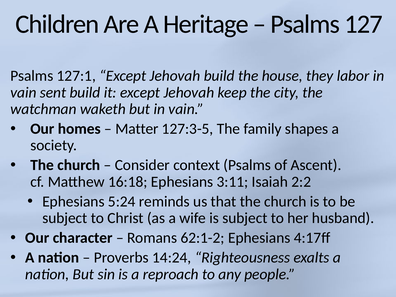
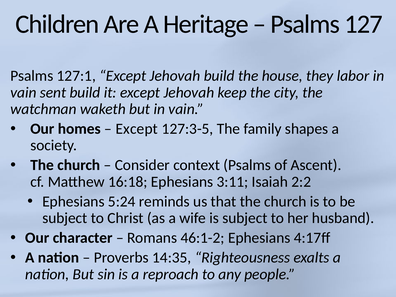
Matter: Matter -> Except (137, 129)
62:1-2: 62:1-2 -> 46:1-2 (203, 238)
14:24: 14:24 -> 14:35 (172, 258)
